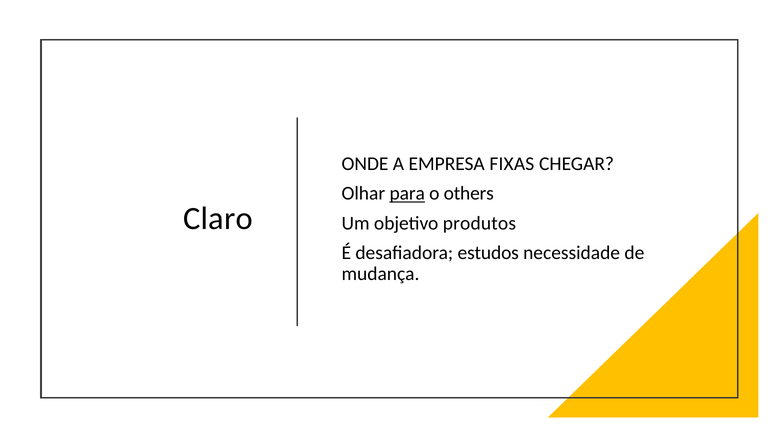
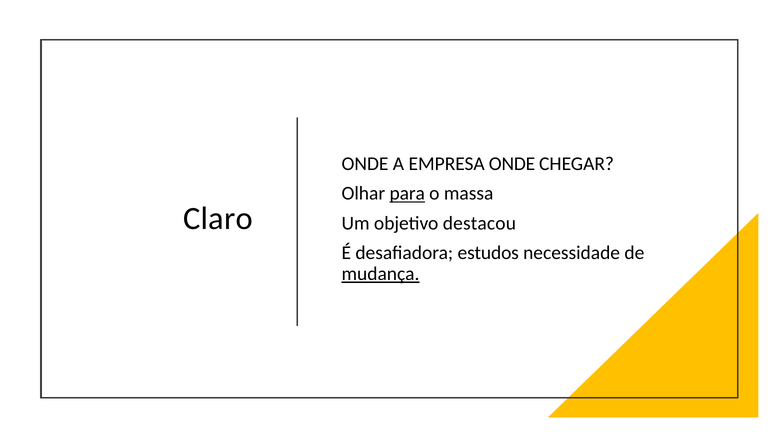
EMPRESA FIXAS: FIXAS -> ONDE (512, 164)
others: others -> massa (469, 194)
produtos: produtos -> destacou (479, 223)
mudança underline: none -> present (381, 274)
